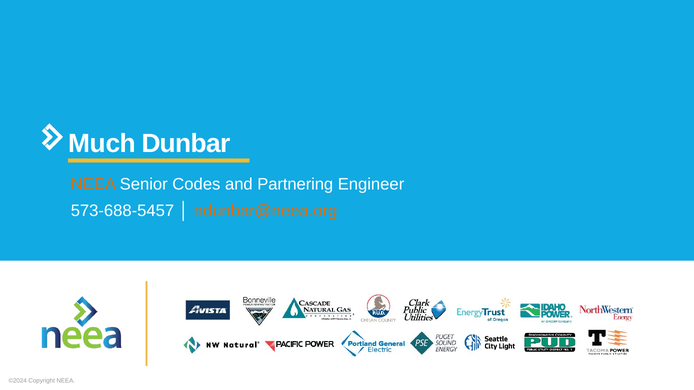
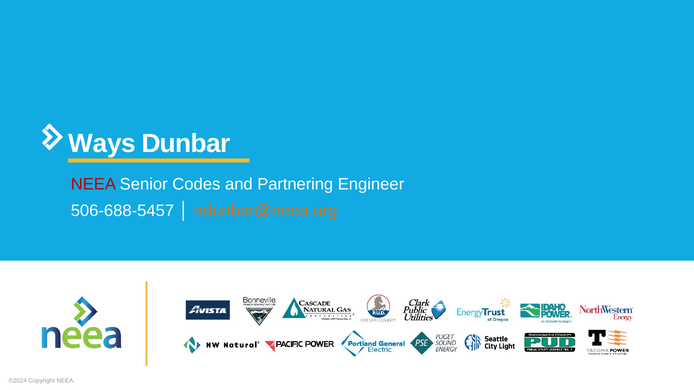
Much: Much -> Ways (102, 144)
NEEA colour: orange -> red (93, 185)
573-688-5457: 573-688-5457 -> 506-688-5457 (122, 211)
